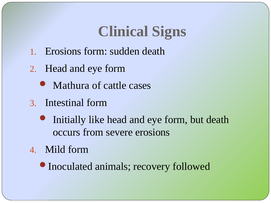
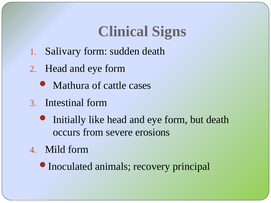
Erosions: Erosions -> Salivary (63, 51)
followed: followed -> principal (191, 167)
